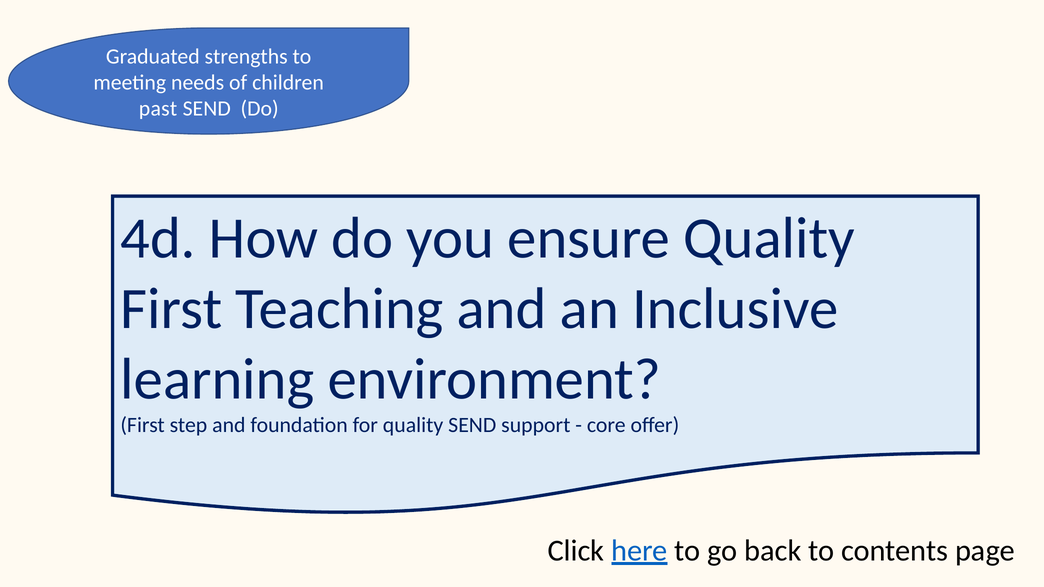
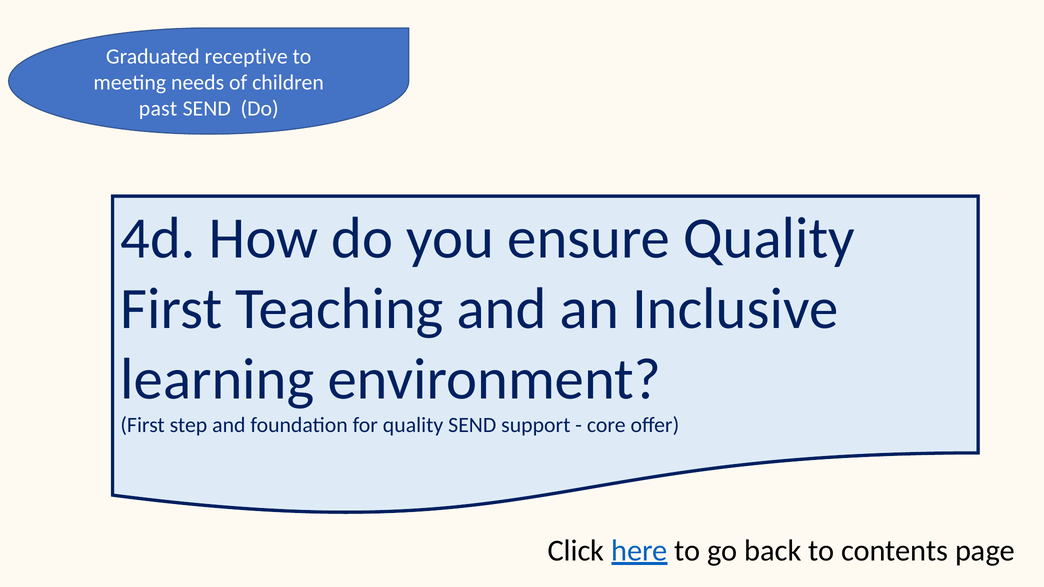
strengths: strengths -> receptive (246, 56)
